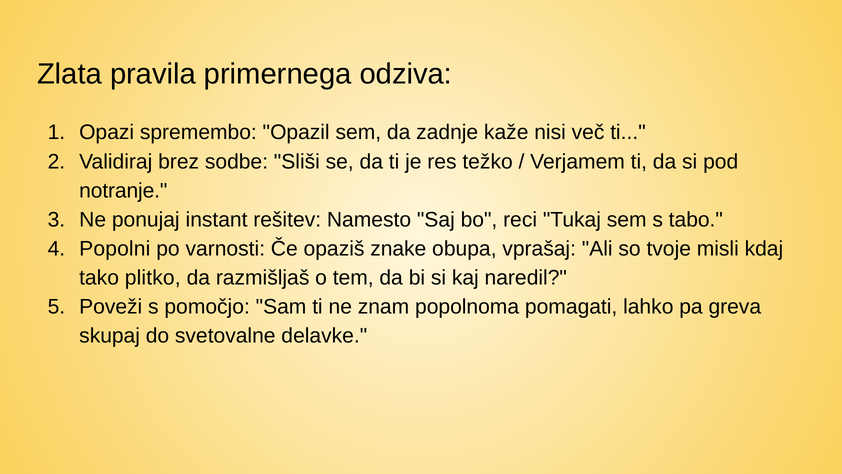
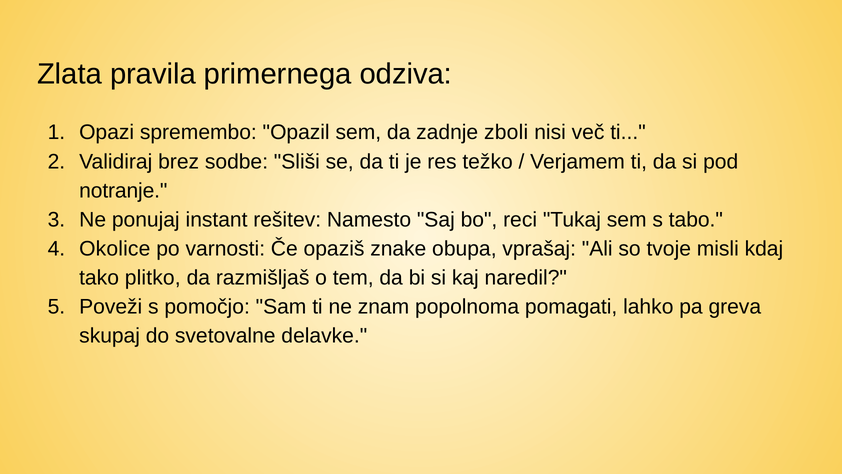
kaže: kaže -> zboli (506, 132)
Popolni: Popolni -> Okolice (115, 249)
